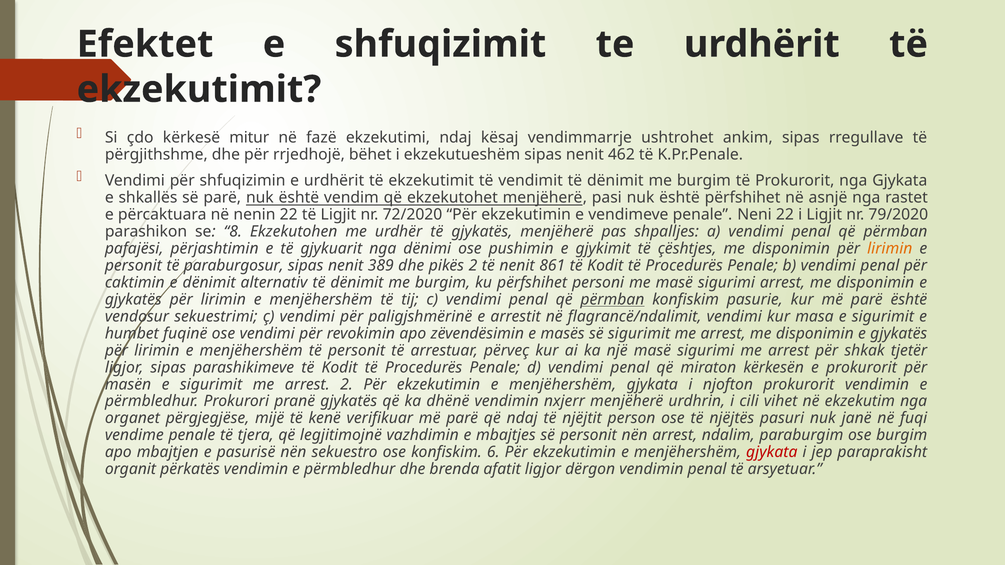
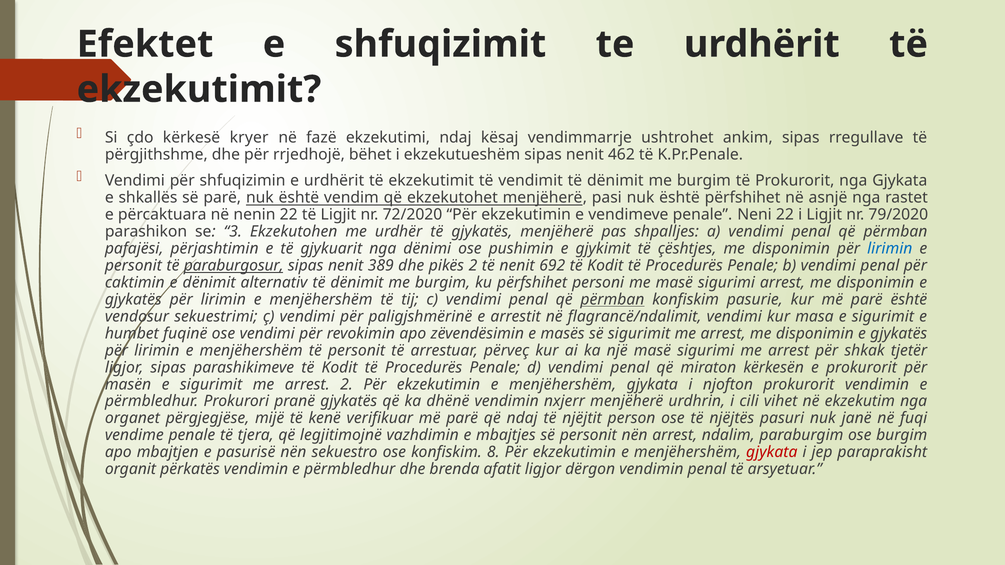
mitur: mitur -> kryer (249, 137)
8: 8 -> 3 (233, 232)
lirimin colour: orange -> blue (890, 249)
paraburgosur underline: none -> present (234, 266)
861: 861 -> 692 (552, 266)
6: 6 -> 8 (493, 452)
